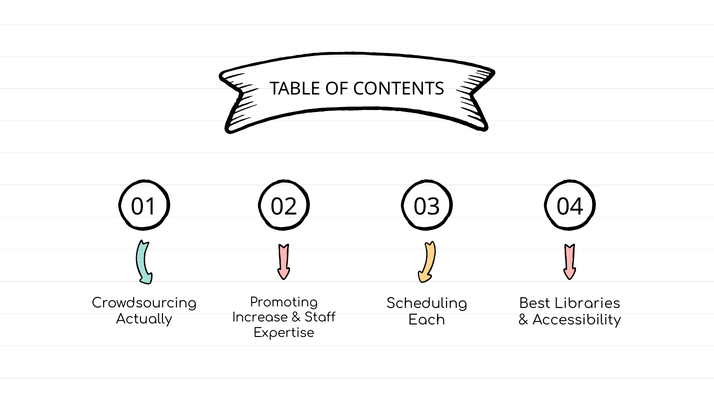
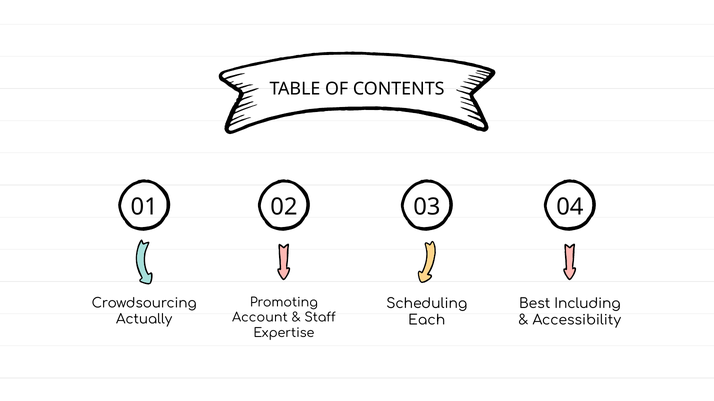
Libraries: Libraries -> Including (588, 304)
Increase: Increase -> Account (260, 318)
